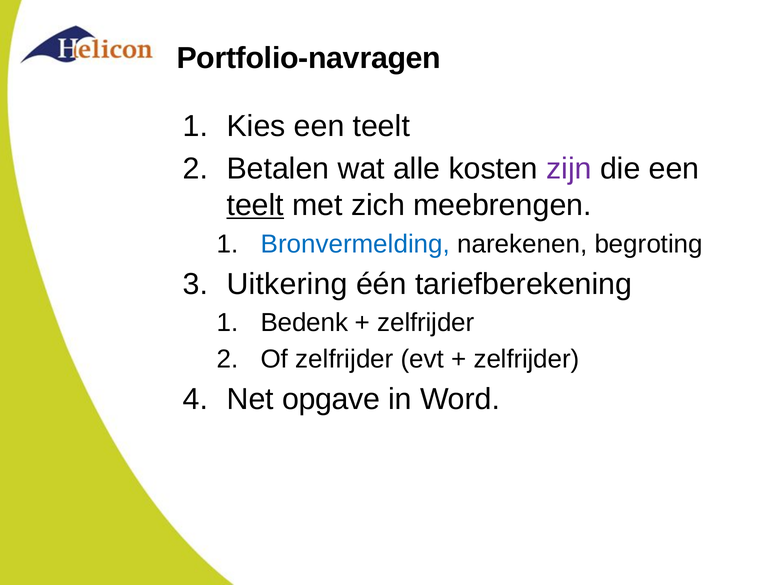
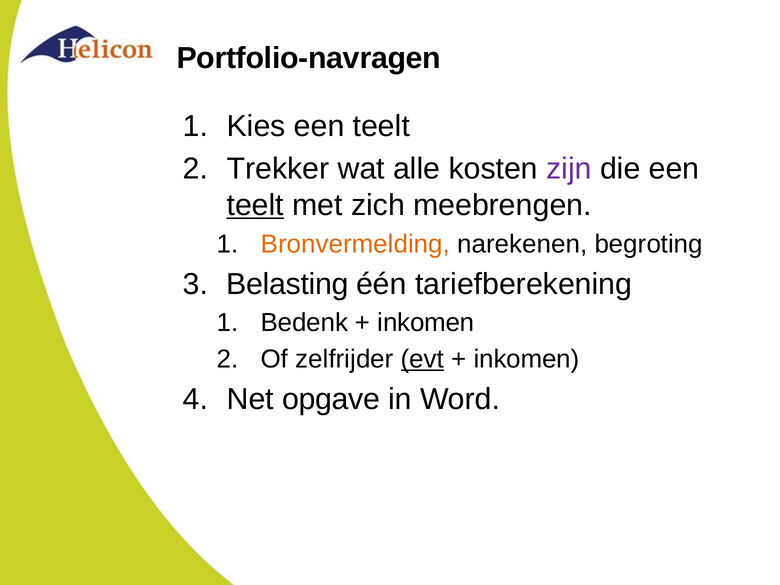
Betalen: Betalen -> Trekker (278, 169)
Bronvermelding colour: blue -> orange (355, 244)
Uitkering: Uitkering -> Belasting (287, 284)
zelfrijder: zelfrijder -> inkomen (426, 323)
evt underline: none -> present (422, 359)
zelfrijder: zelfrijder -> inkomen (527, 359)
